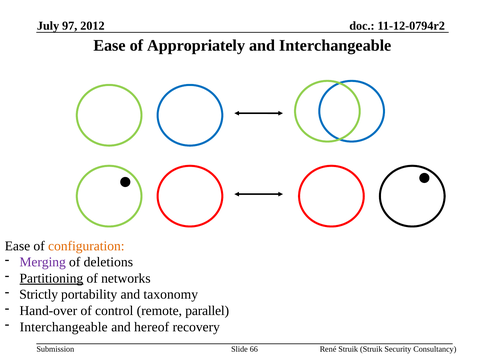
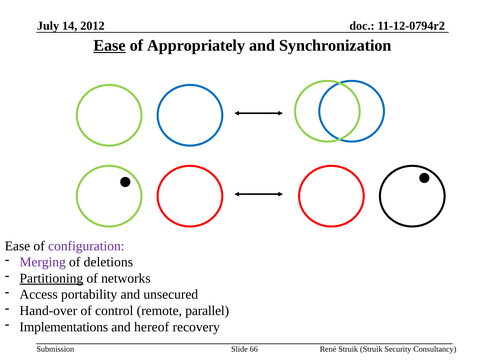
97: 97 -> 14 (70, 26)
Ease underline: none -> present (110, 46)
and Interchangeable: Interchangeable -> Synchronization (335, 46)
configuration colour: orange -> purple (86, 246)
Strictly: Strictly -> Access (39, 294)
taxonomy: taxonomy -> unsecured (171, 294)
Interchangeable: Interchangeable -> Implementations (64, 327)
